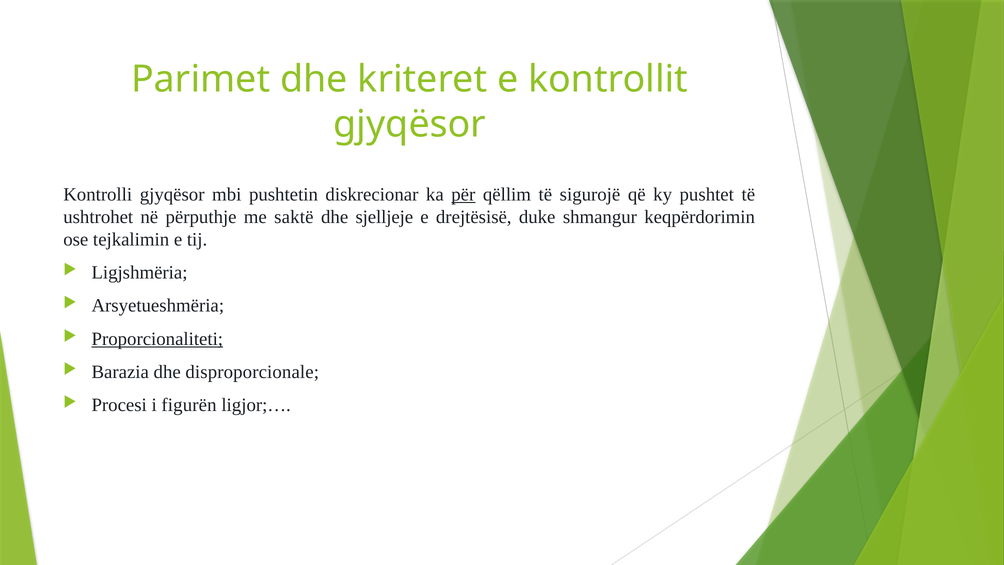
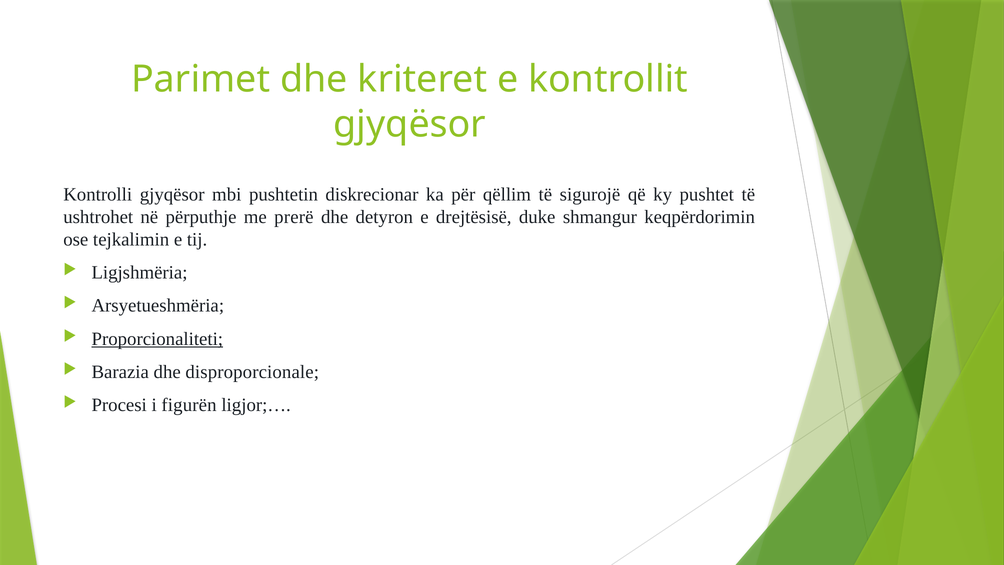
për underline: present -> none (463, 194)
saktë: saktë -> prerë (294, 217)
sjelljeje: sjelljeje -> detyron (384, 217)
